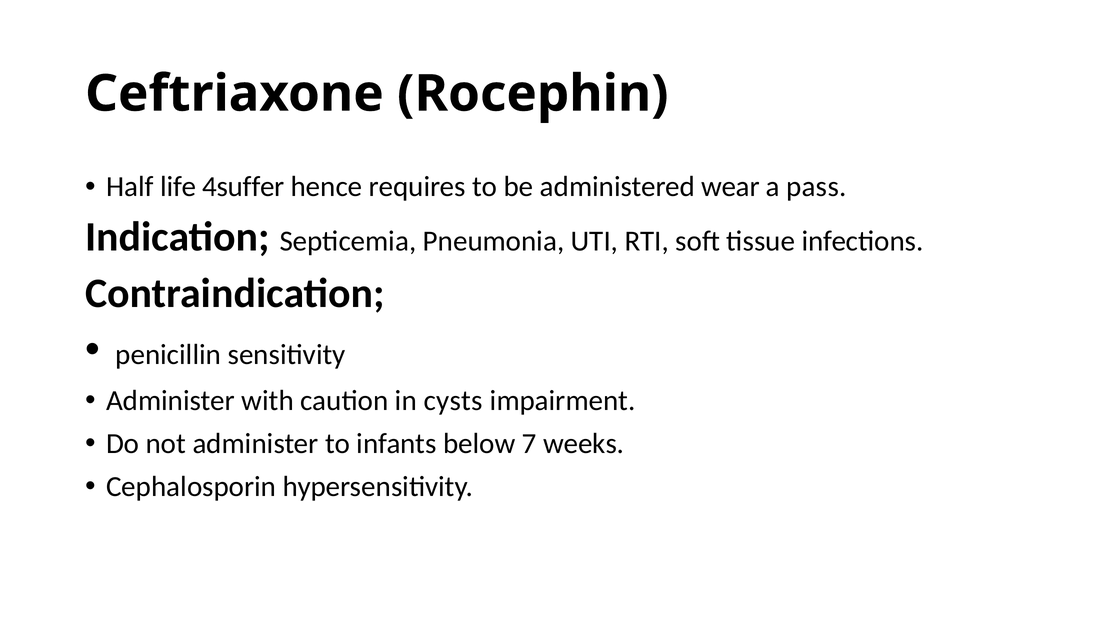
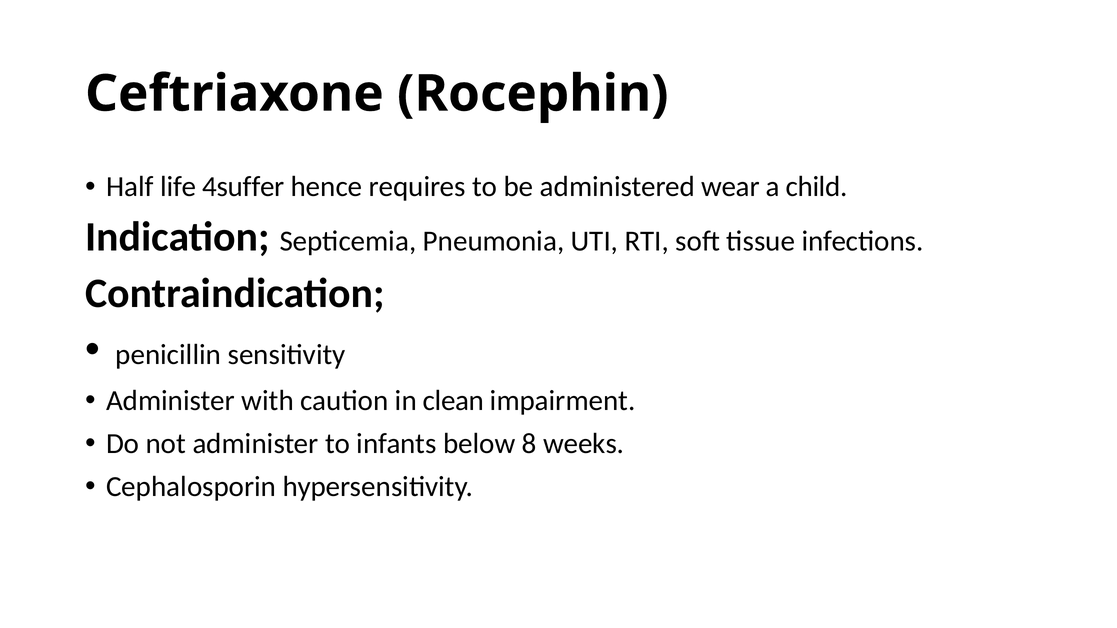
pass: pass -> child (817, 187)
cysts: cysts -> clean (453, 401)
7: 7 -> 8 (529, 444)
